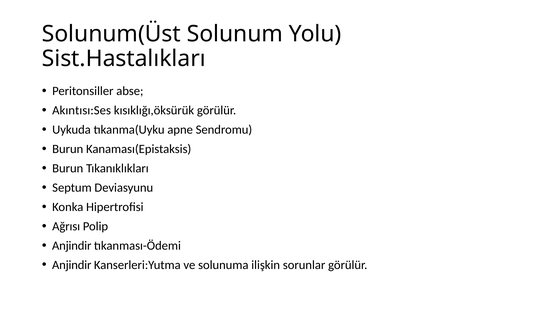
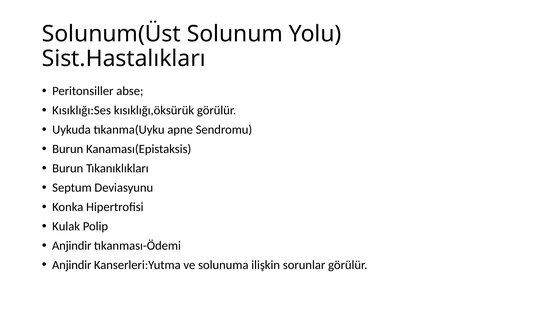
Akıntısı:Ses: Akıntısı:Ses -> Kısıklığı:Ses (82, 110)
Ağrısı: Ağrısı -> Kulak (66, 227)
